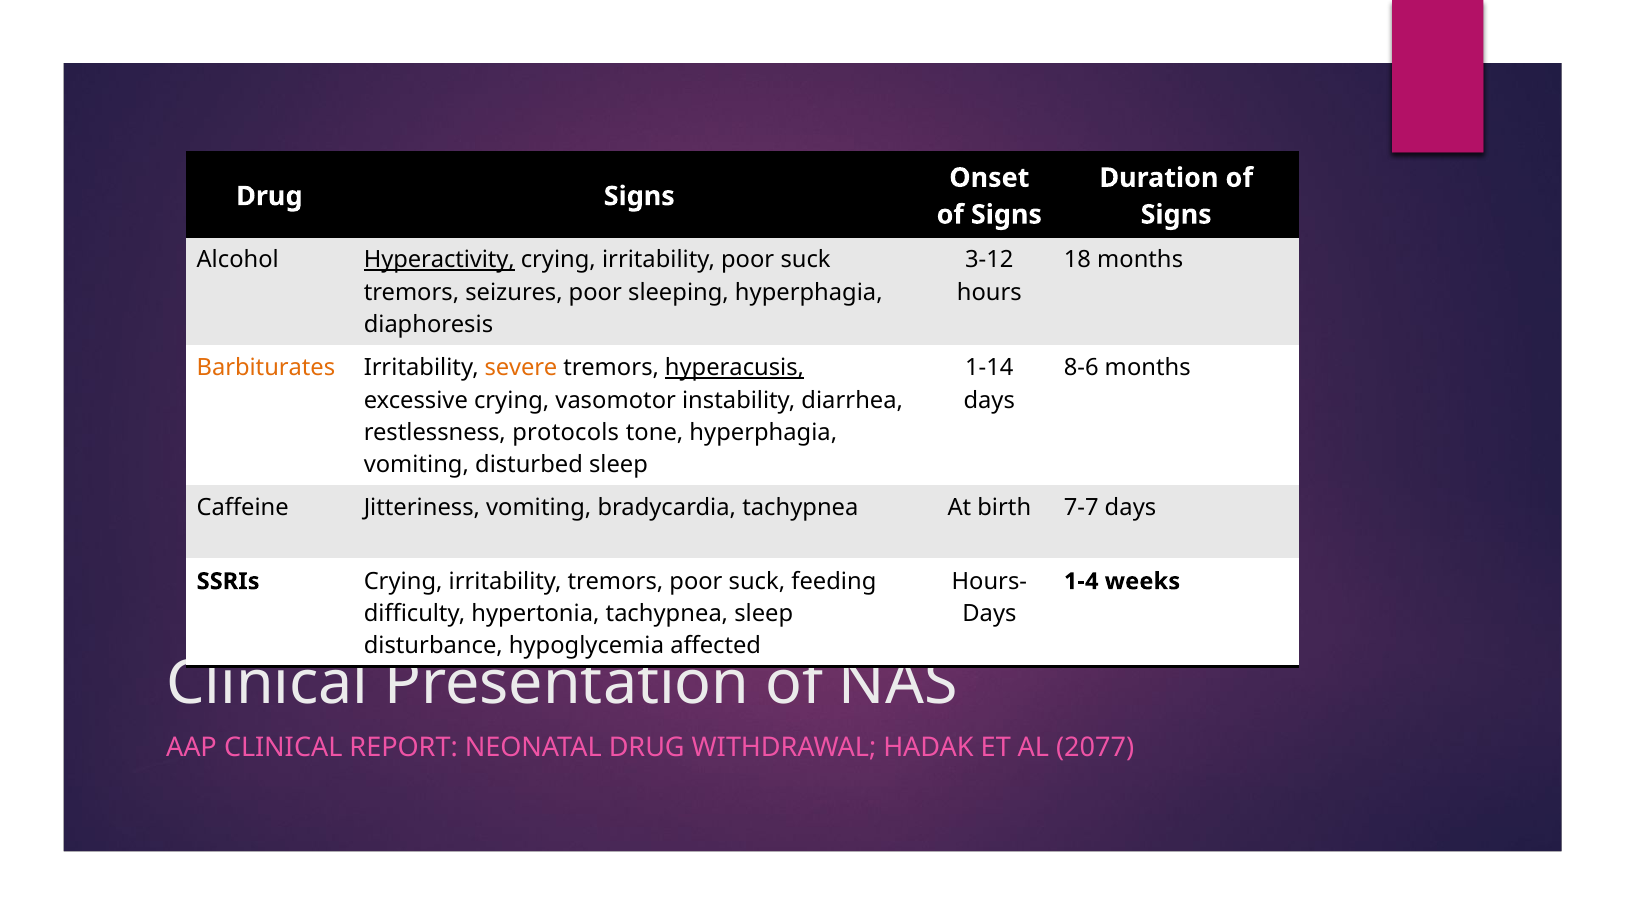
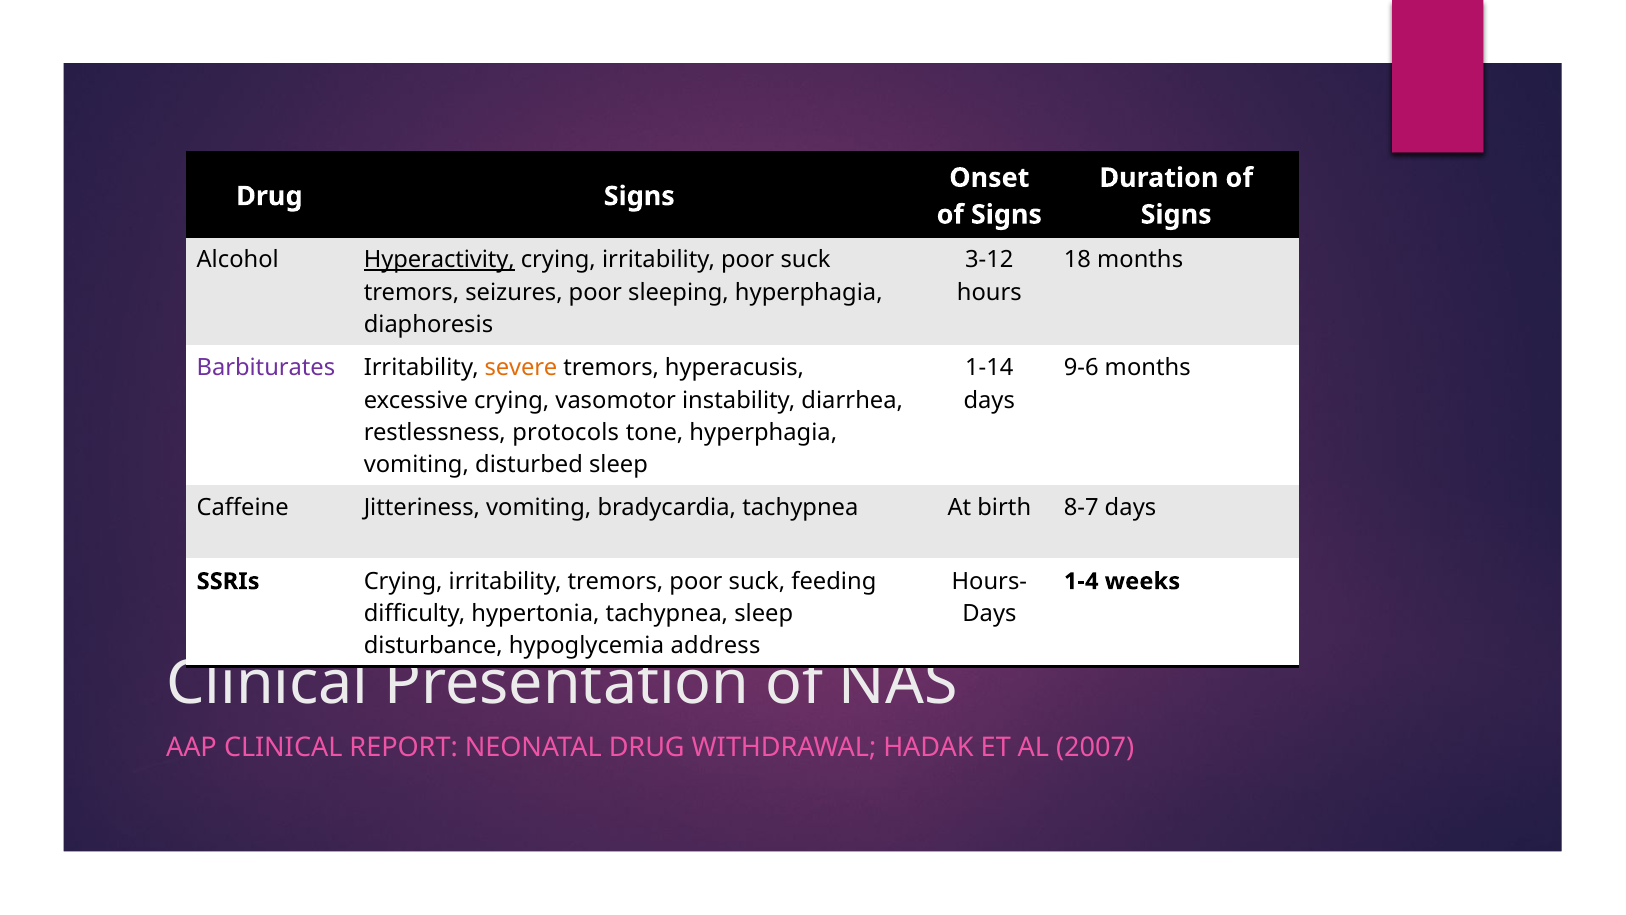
Barbiturates colour: orange -> purple (266, 368)
hyperacusis underline: present -> none (734, 368)
8-6: 8-6 -> 9-6 (1081, 368)
7-7: 7-7 -> 8-7 (1081, 508)
affected: affected -> address (716, 646)
2077: 2077 -> 2007 (1095, 747)
